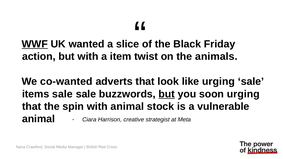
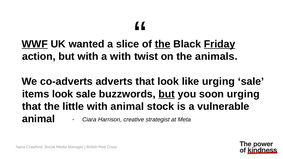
the underline: none -> present (163, 44)
Friday underline: none -> present (220, 44)
a item: item -> with (121, 57)
co-wanted: co-wanted -> co-adverts (66, 82)
items sale: sale -> look (63, 94)
spin: spin -> little (73, 107)
